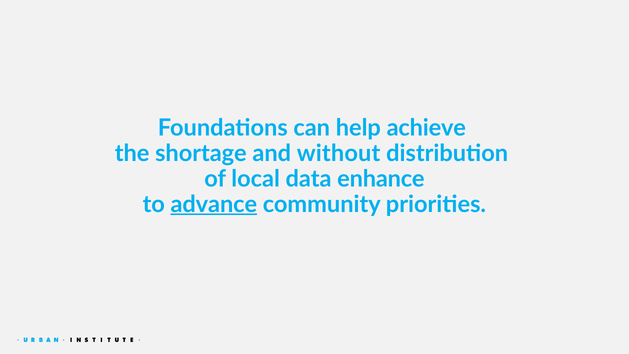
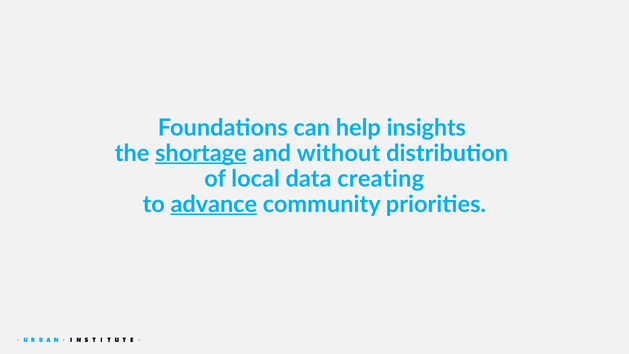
achieve: achieve -> insights (426, 128)
shortage underline: none -> present (201, 153)
enhance: enhance -> creating (381, 179)
